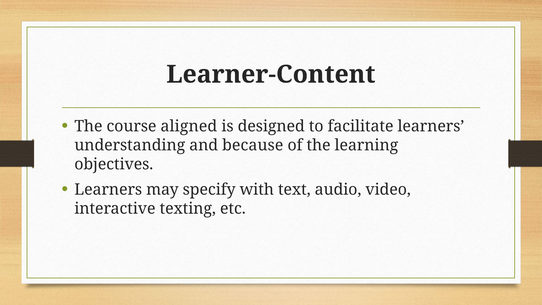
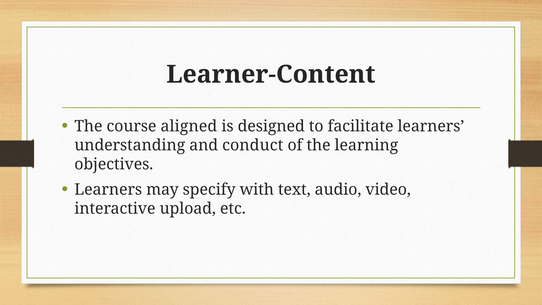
because: because -> conduct (253, 145)
texting: texting -> upload (188, 209)
